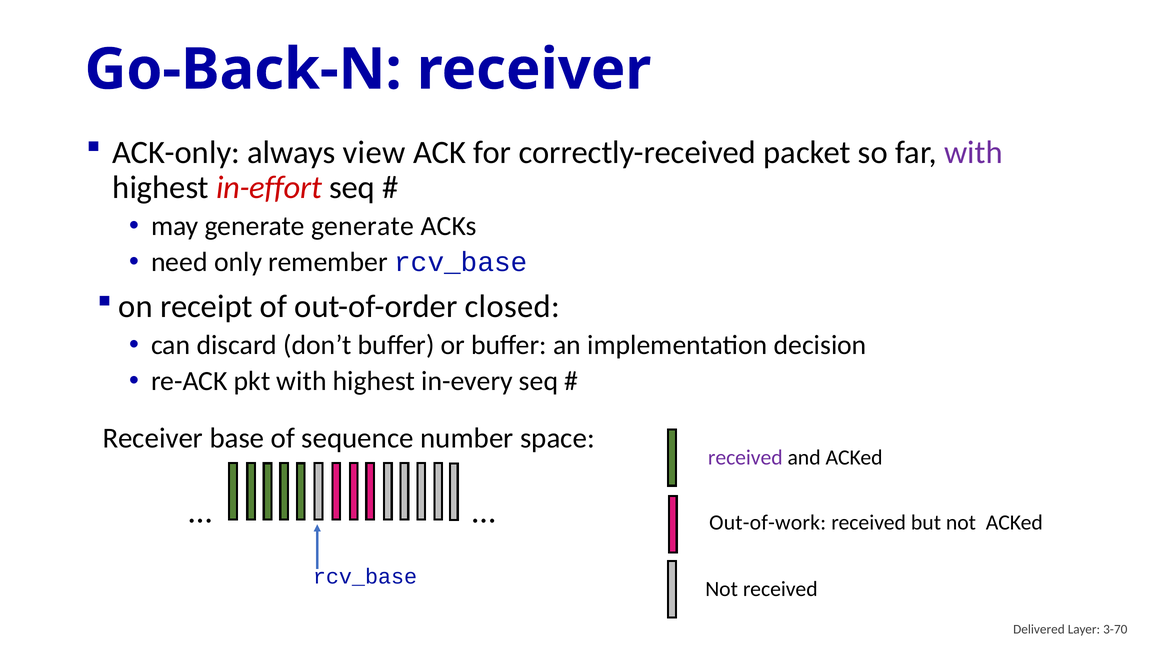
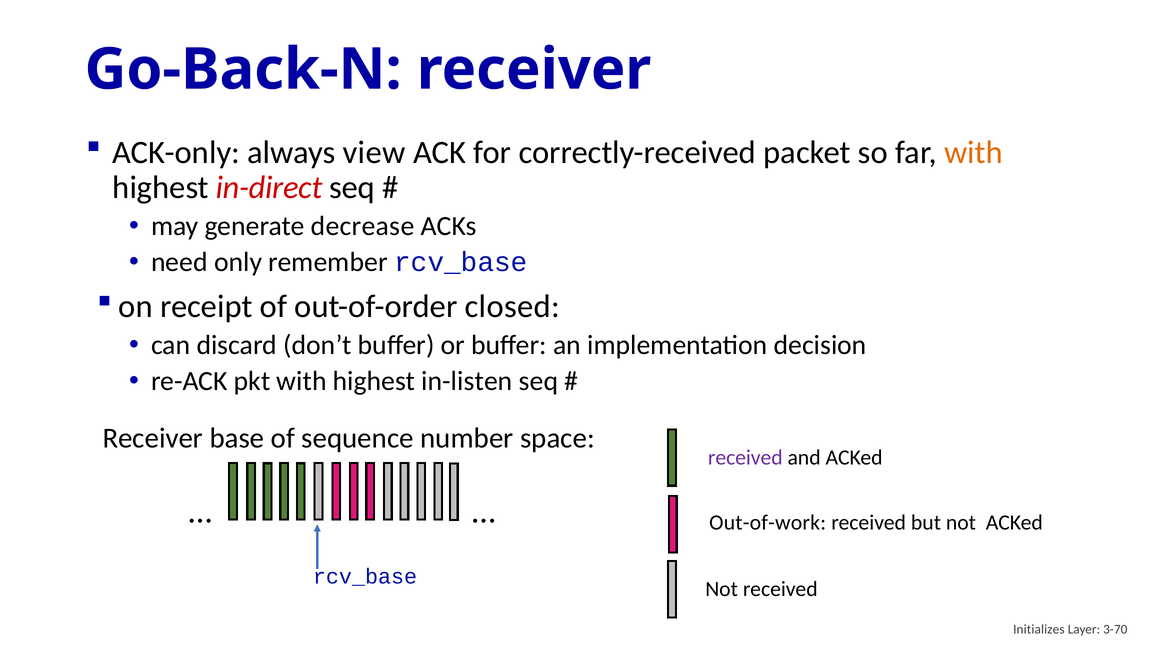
with colour: purple -> orange (973, 152)
in-effort: in-effort -> in-direct (269, 188)
generate generate: generate -> decrease (363, 226)
in-every: in-every -> in-listen (467, 381)
Delivered: Delivered -> Initializes (1039, 630)
